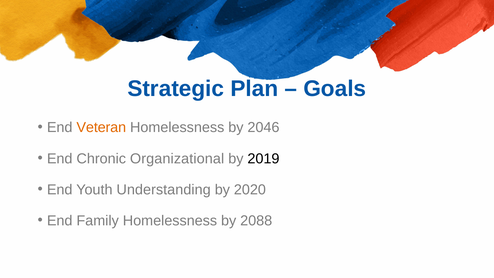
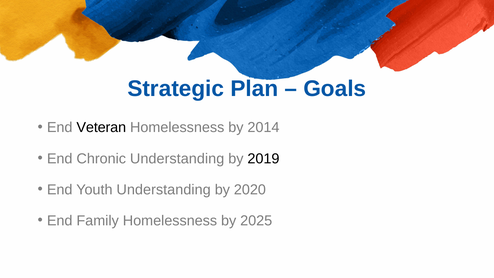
Veteran colour: orange -> black (101, 127)
2046: 2046 -> 2014 (263, 127)
Chronic Organizational: Organizational -> Understanding (177, 159)
2088: 2088 -> 2025 (256, 221)
